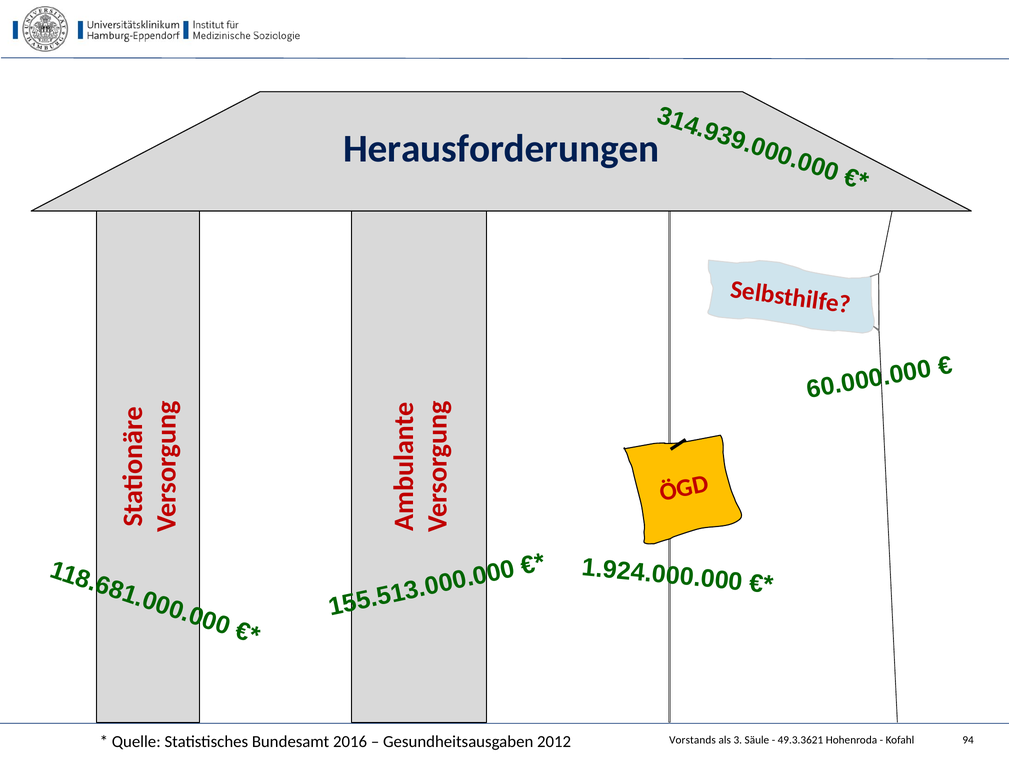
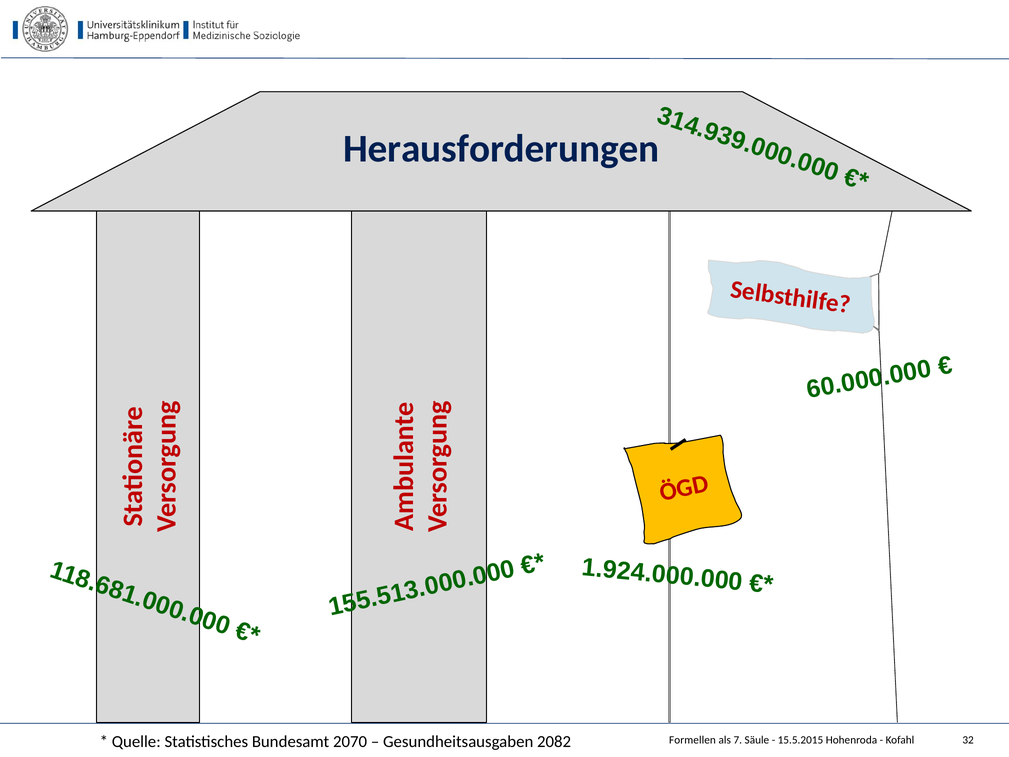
2016: 2016 -> 2070 (350, 742)
2012: 2012 -> 2082 (554, 742)
Vorstands: Vorstands -> Formellen (692, 740)
als 3: 3 -> 7 (738, 740)
49.3.3621: 49.3.3621 -> 15.5.2015 (800, 740)
94: 94 -> 32 (968, 740)
